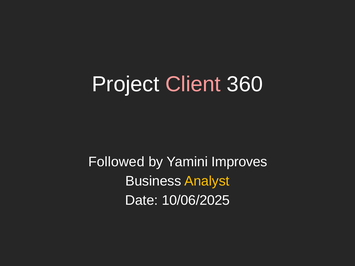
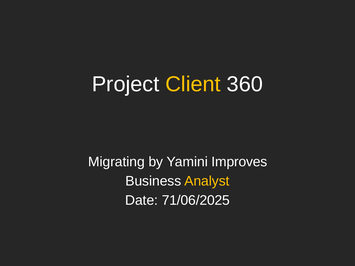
Client colour: pink -> yellow (193, 84)
Followed: Followed -> Migrating (116, 162)
10/06/2025: 10/06/2025 -> 71/06/2025 (196, 200)
